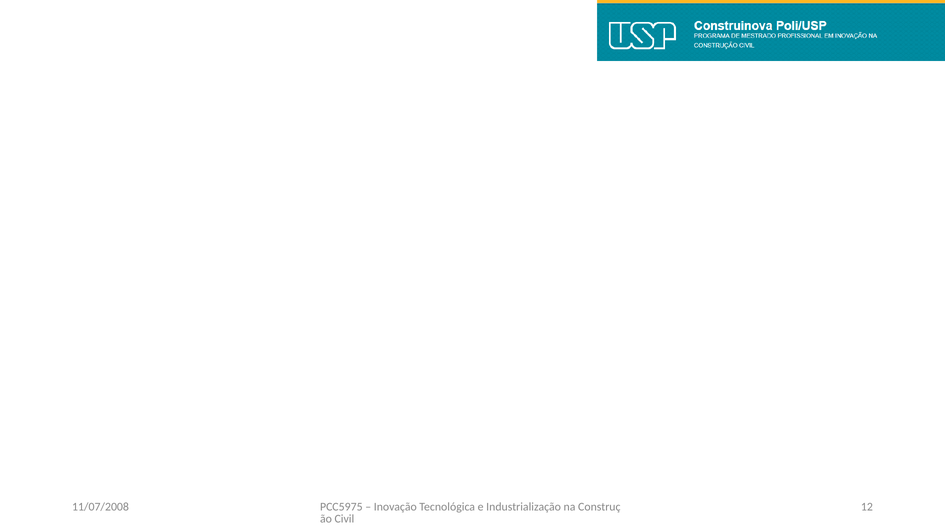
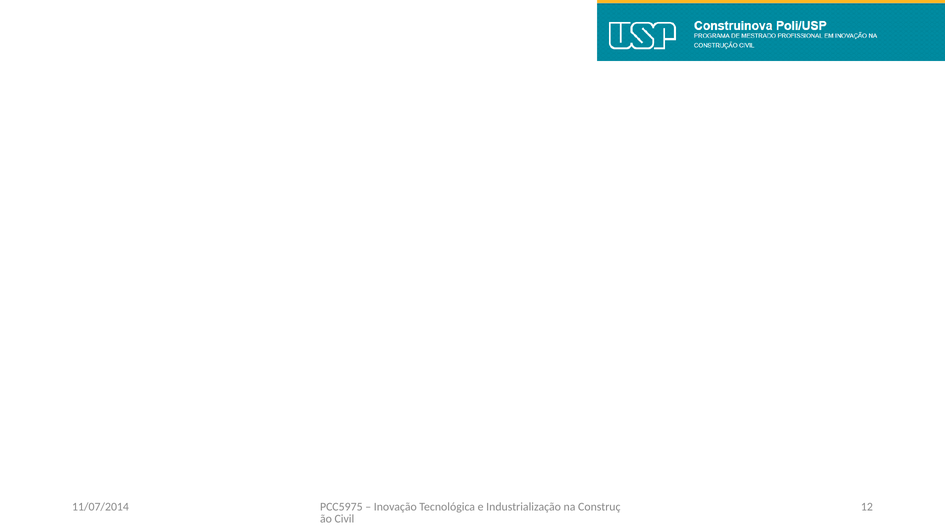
11/07/2008: 11/07/2008 -> 11/07/2014 (100, 508)
